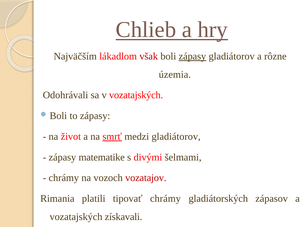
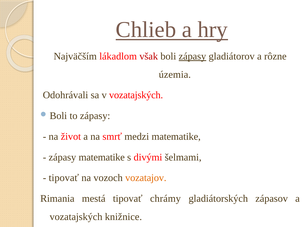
smrť underline: present -> none (112, 137)
medzi gladiátorov: gladiátorov -> matematike (176, 137)
chrámy: chrámy -> tipovať (64, 178)
vozatajov colour: red -> orange (146, 178)
platili: platili -> mestá (94, 199)
získavali: získavali -> knižnice (123, 217)
